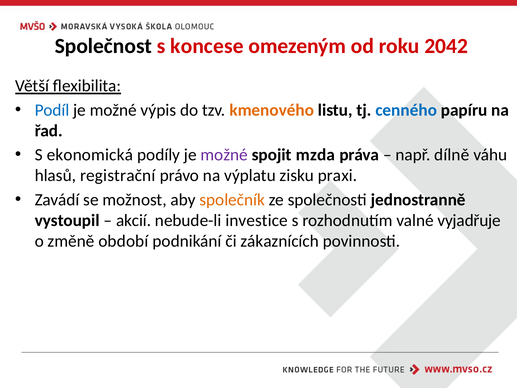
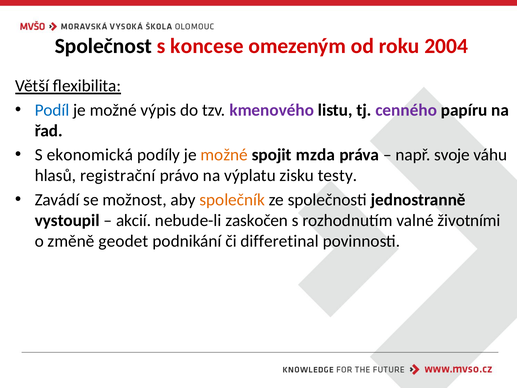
2042: 2042 -> 2004 (446, 46)
kmenového colour: orange -> purple (272, 110)
cenného colour: blue -> purple (406, 110)
možné colour: purple -> orange (224, 155)
dílně: dílně -> svoje (452, 155)
praxi: praxi -> testy (337, 175)
investice: investice -> zaskočen (257, 220)
vyjadřuje: vyjadřuje -> životními (469, 220)
období: období -> geodet (123, 241)
zákaznících: zákaznících -> differetinal (280, 241)
